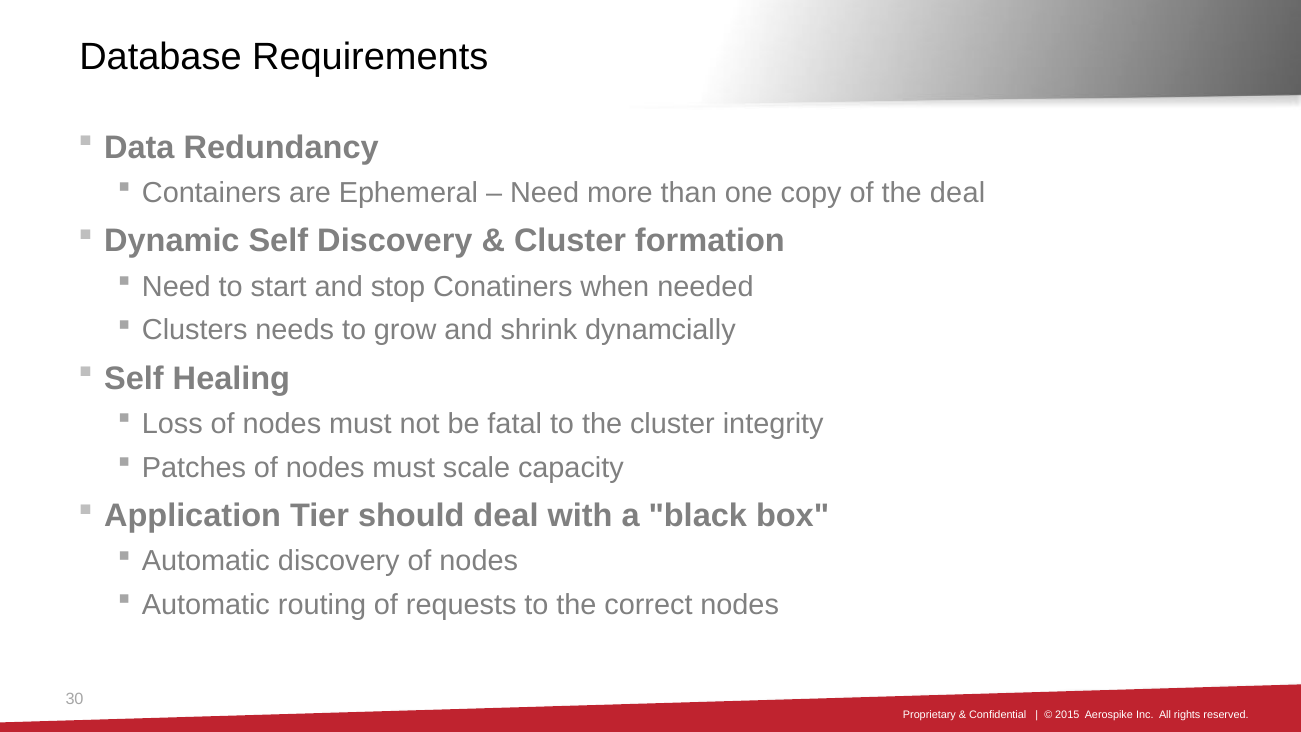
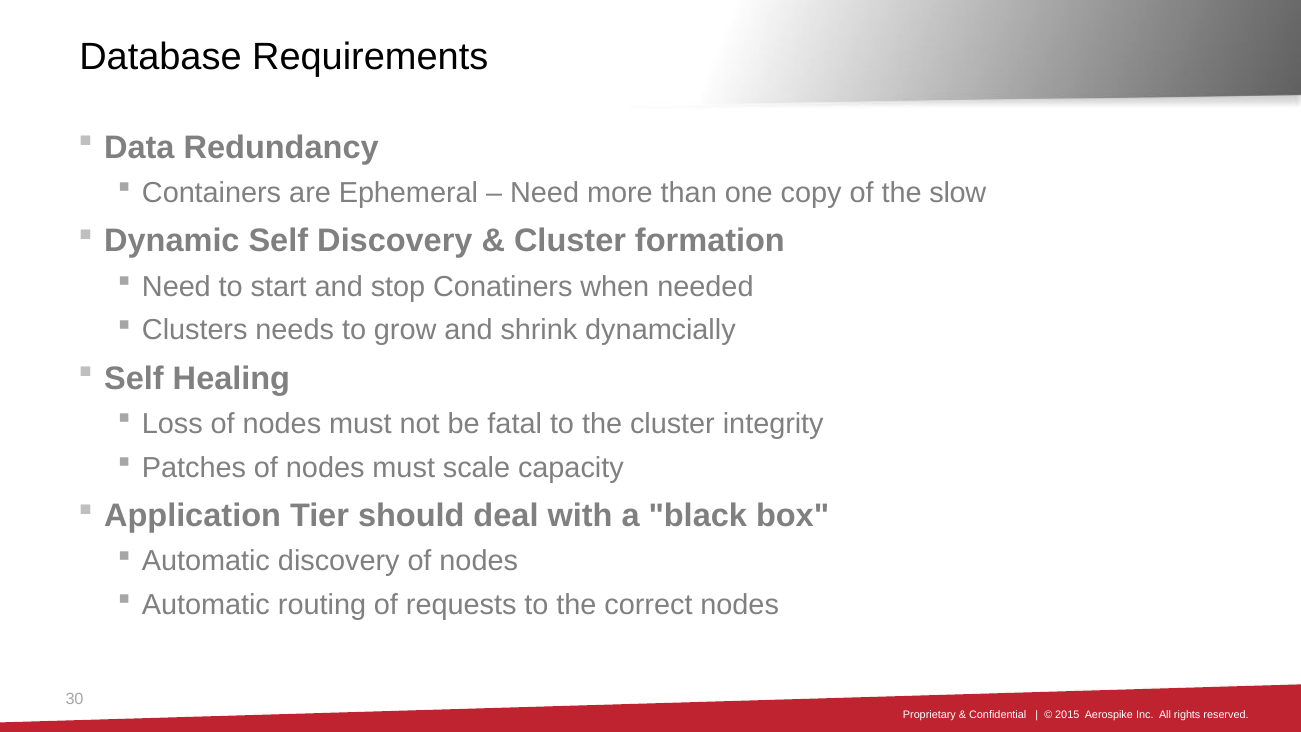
the deal: deal -> slow (958, 193)
